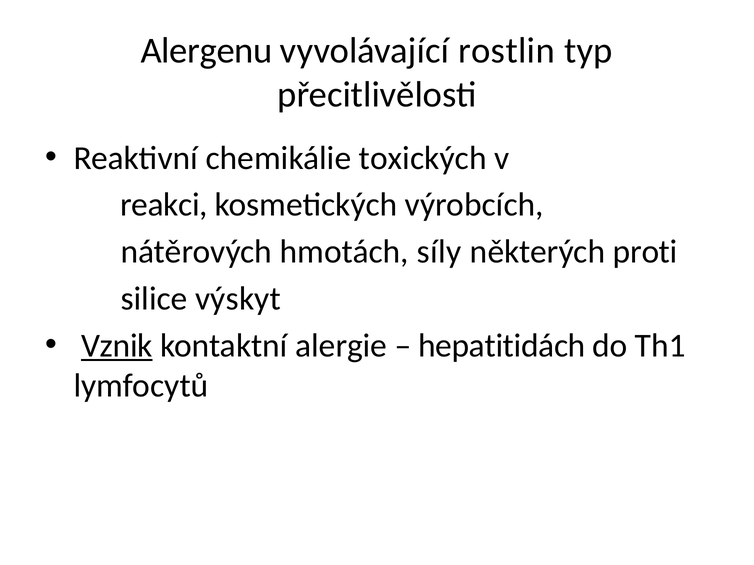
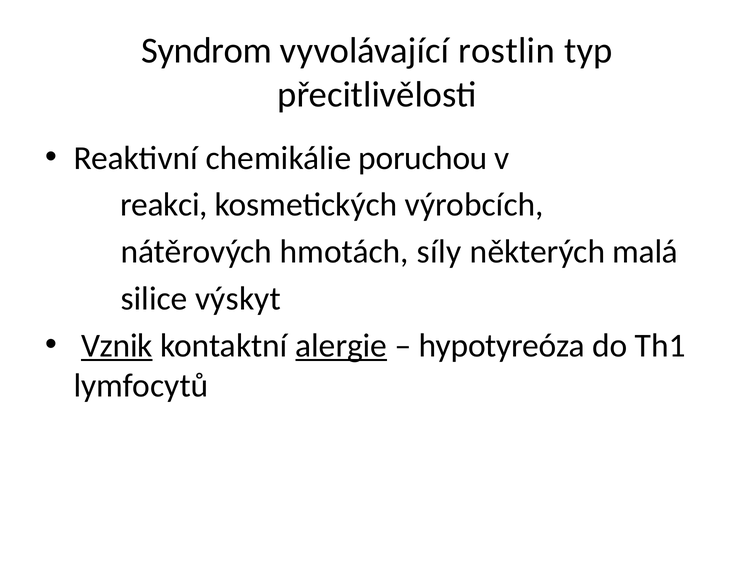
Alergenu: Alergenu -> Syndrom (207, 51)
toxických: toxických -> poruchou (423, 158)
proti: proti -> malá (645, 252)
alergie underline: none -> present (341, 346)
hepatitidách: hepatitidách -> hypotyreóza (502, 346)
